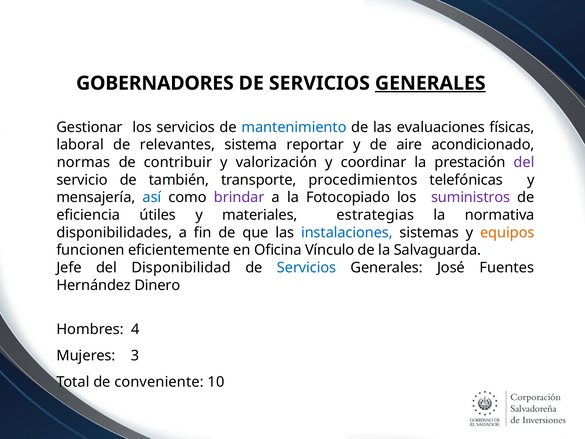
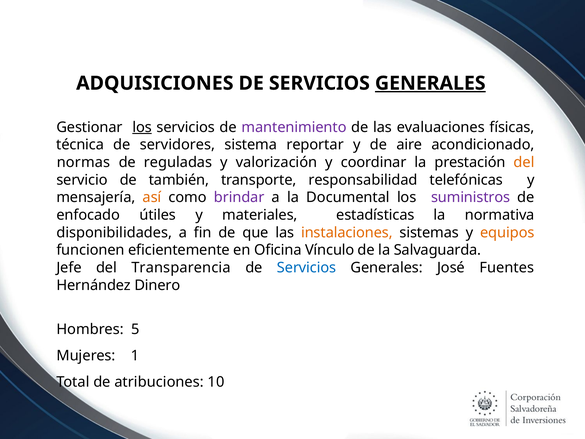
GOBERNADORES: GOBERNADORES -> ADQUISICIONES (155, 83)
los underline: none -> present (142, 127)
mantenimiento colour: blue -> purple (294, 127)
laboral: laboral -> técnica (80, 145)
relevantes: relevantes -> servidores (177, 145)
contribuir: contribuir -> reguladas (178, 162)
del colour: purple -> orange (524, 162)
procedimientos: procedimientos -> responsabilidad (363, 180)
así colour: blue -> orange (152, 197)
Fotocopiado: Fotocopiado -> Documental (348, 197)
eficiencia: eficiencia -> enfocado (88, 215)
estrategias: estrategias -> estadísticas (375, 215)
instalaciones colour: blue -> orange (347, 232)
Disponibilidad: Disponibilidad -> Transparencia (181, 268)
4: 4 -> 5 (135, 329)
3: 3 -> 1 (135, 355)
conveniente: conveniente -> atribuciones (159, 382)
